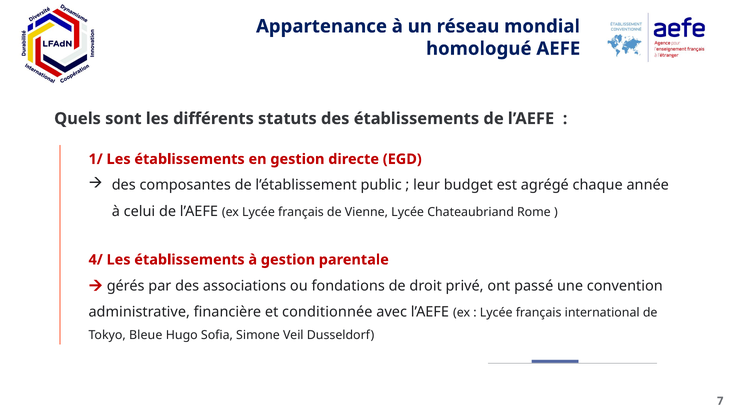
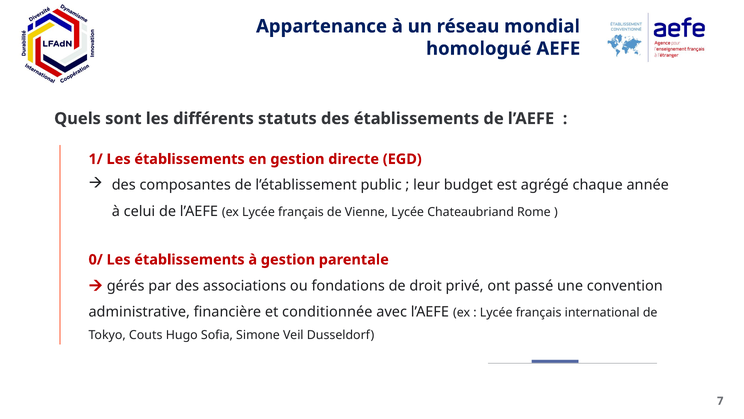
4/: 4/ -> 0/ (96, 259)
Bleue: Bleue -> Couts (146, 335)
